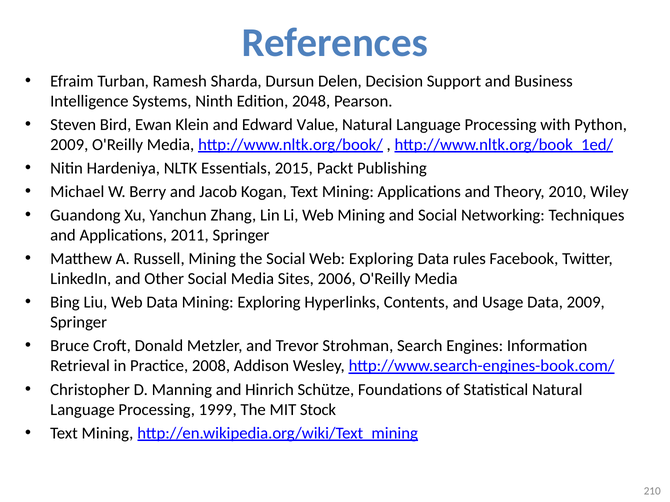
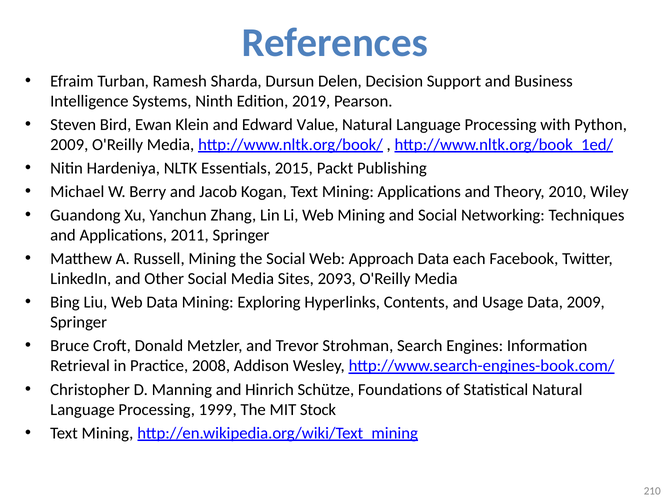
2048: 2048 -> 2019 (311, 101)
Web Exploring: Exploring -> Approach (381, 259)
rules: rules -> each (469, 259)
2006: 2006 -> 2093 (337, 279)
